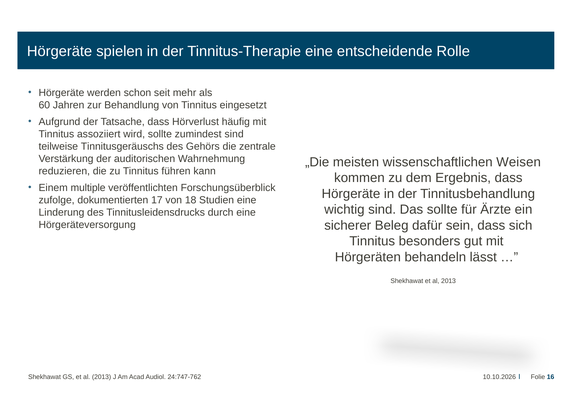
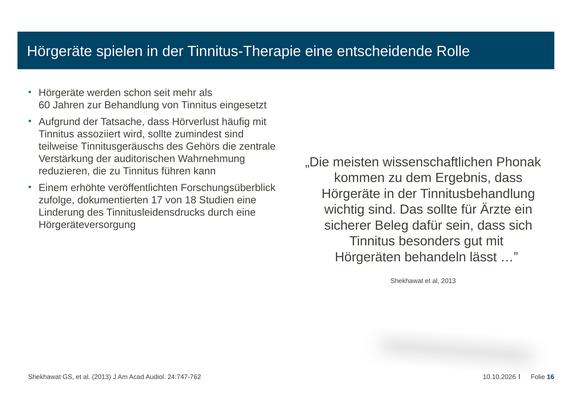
Weisen: Weisen -> Phonak (519, 162)
multiple: multiple -> erhöhte (88, 188)
